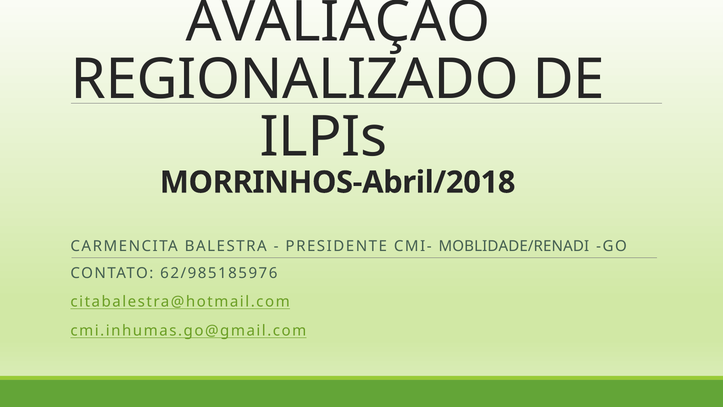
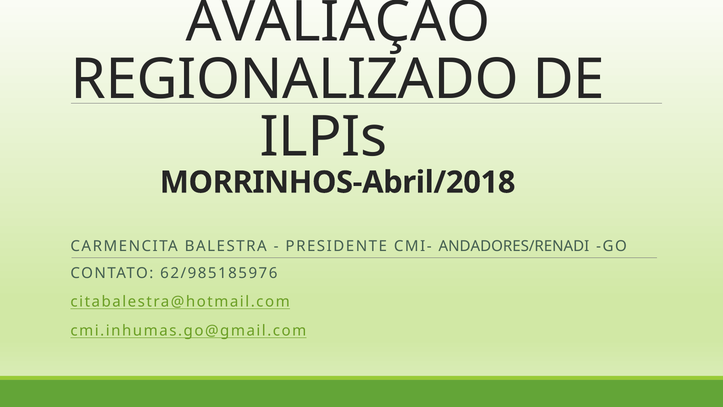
MOBLIDADE/RENADI: MOBLIDADE/RENADI -> ANDADORES/RENADI (514, 246)
